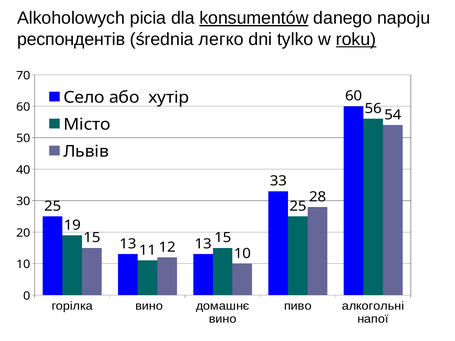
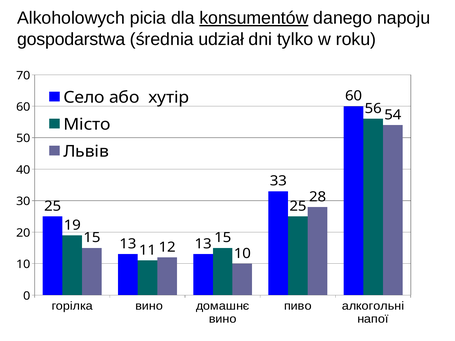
респондентів: респондентів -> gospodarstwa (71, 39)
легко: легко -> udział (221, 39)
roku underline: present -> none (356, 39)
